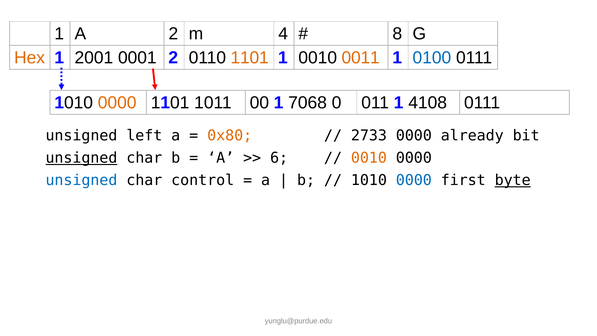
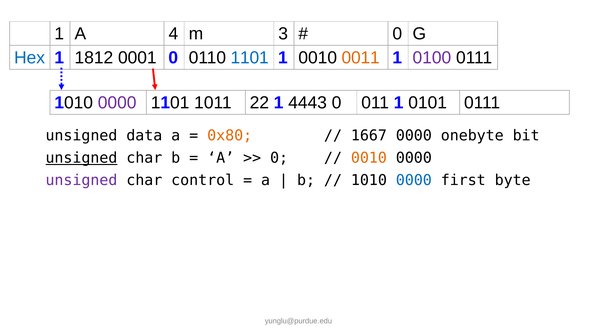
A 2: 2 -> 4 (173, 34)
4: 4 -> 3 (283, 34)
8: 8 -> 0 (397, 34)
Hex colour: orange -> blue (30, 58)
2001: 2001 -> 1812 (94, 58)
0001 2: 2 -> 0 (173, 58)
1101 colour: orange -> blue (250, 58)
0100 colour: blue -> purple (432, 58)
0000 colour: orange -> purple (117, 103)
00: 00 -> 22 (259, 103)
7068: 7068 -> 4443 (308, 103)
4108: 4108 -> 0101 (428, 103)
left: left -> data (144, 136)
2733: 2733 -> 1667 (369, 136)
already: already -> onebyte (472, 136)
6: 6 -> 0 (279, 158)
unsigned colour: blue -> purple (81, 180)
byte underline: present -> none (513, 180)
